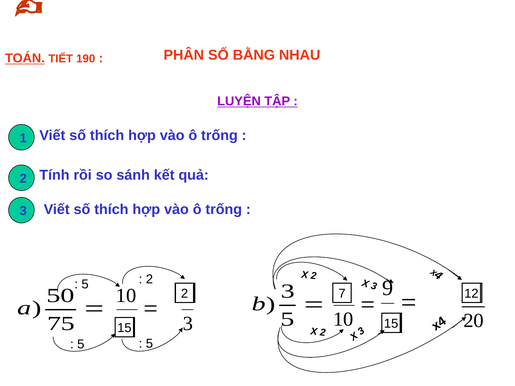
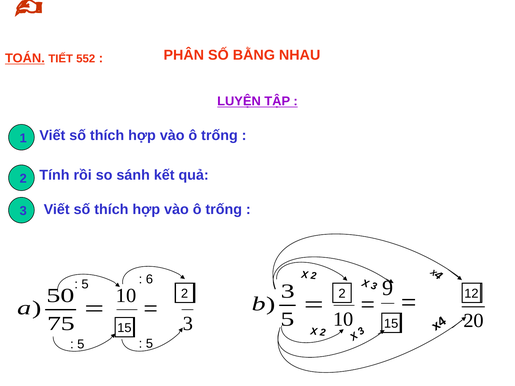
190: 190 -> 552 (86, 59)
2: 2 -> 6 (149, 279)
2 7: 7 -> 2 (342, 294)
